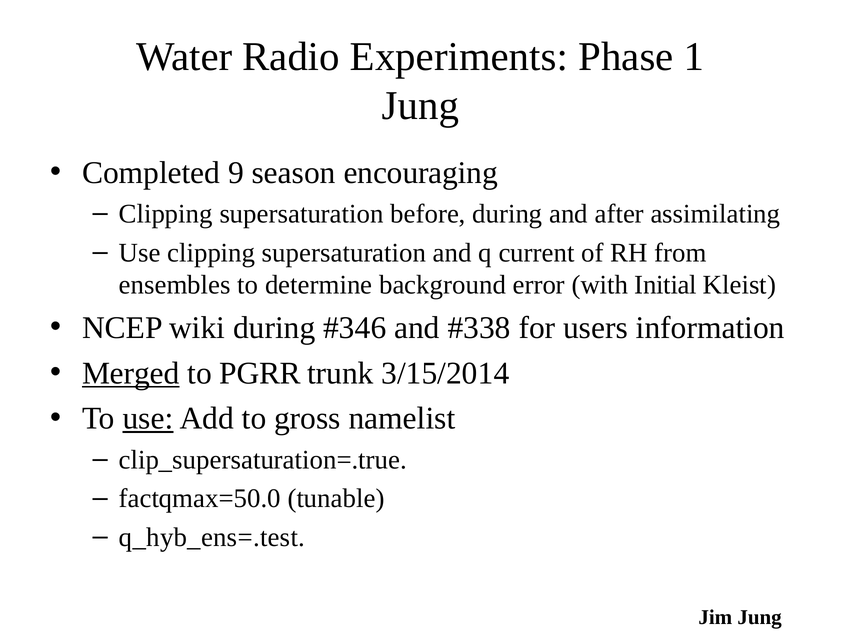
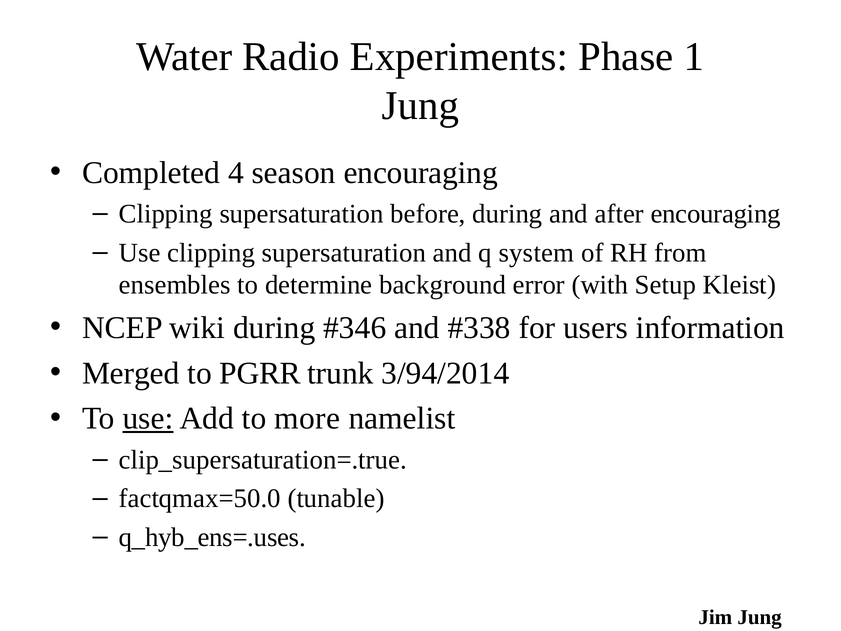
9: 9 -> 4 (236, 173)
after assimilating: assimilating -> encouraging (716, 214)
current: current -> system (536, 253)
Initial: Initial -> Setup (666, 285)
Merged underline: present -> none (131, 373)
3/15/2014: 3/15/2014 -> 3/94/2014 (445, 373)
gross: gross -> more (307, 418)
q_hyb_ens=.test: q_hyb_ens=.test -> q_hyb_ens=.uses (212, 537)
